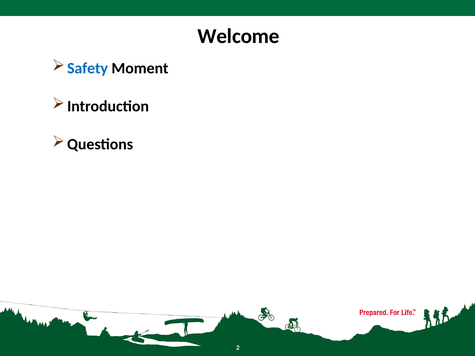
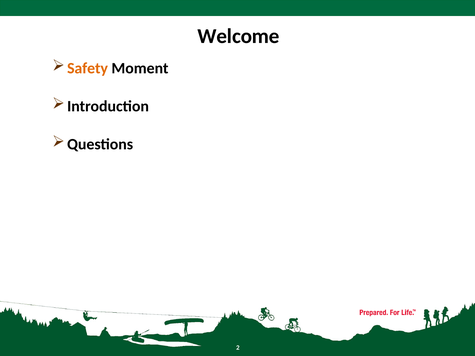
Safety colour: blue -> orange (88, 68)
